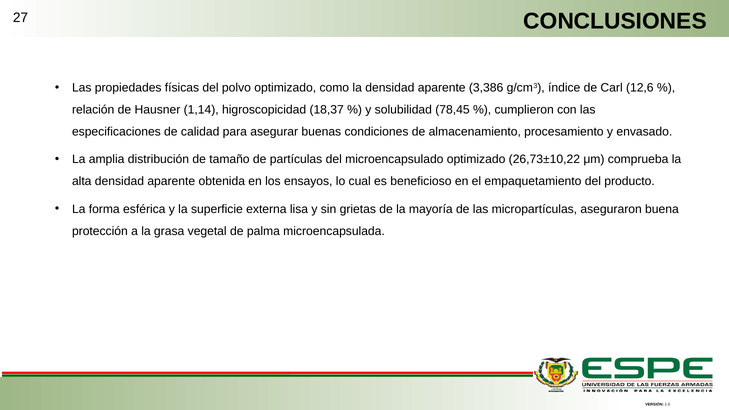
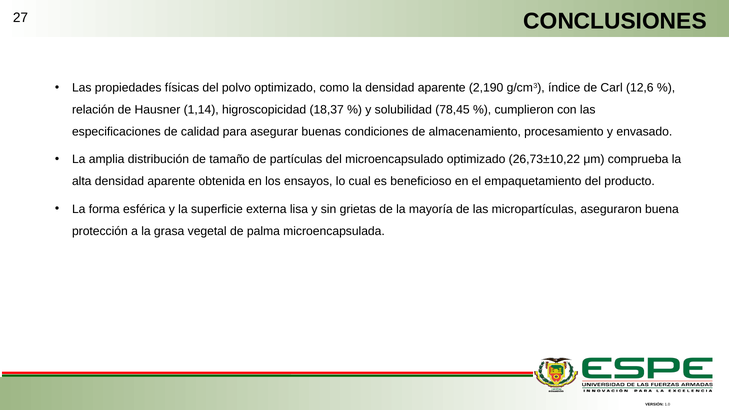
3,386: 3,386 -> 2,190 (486, 88)
